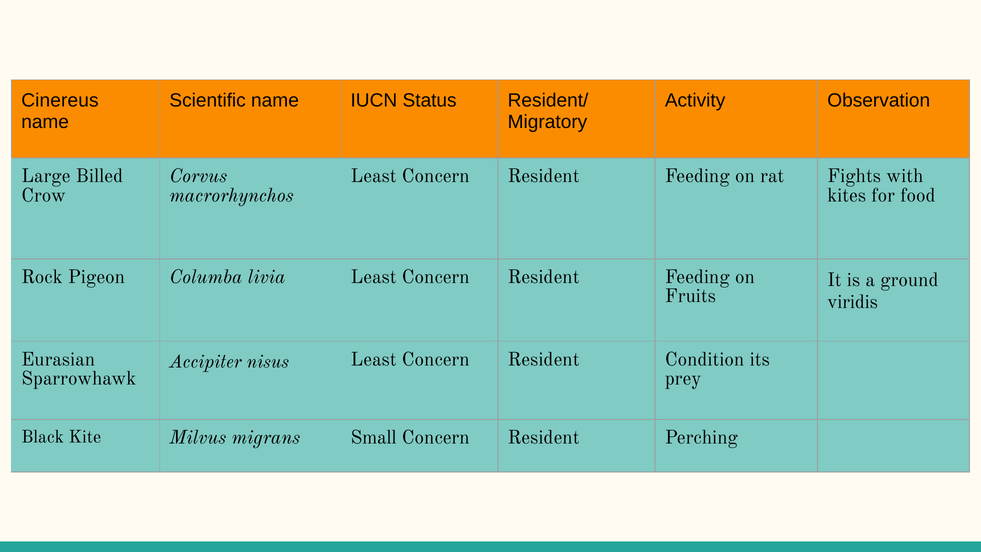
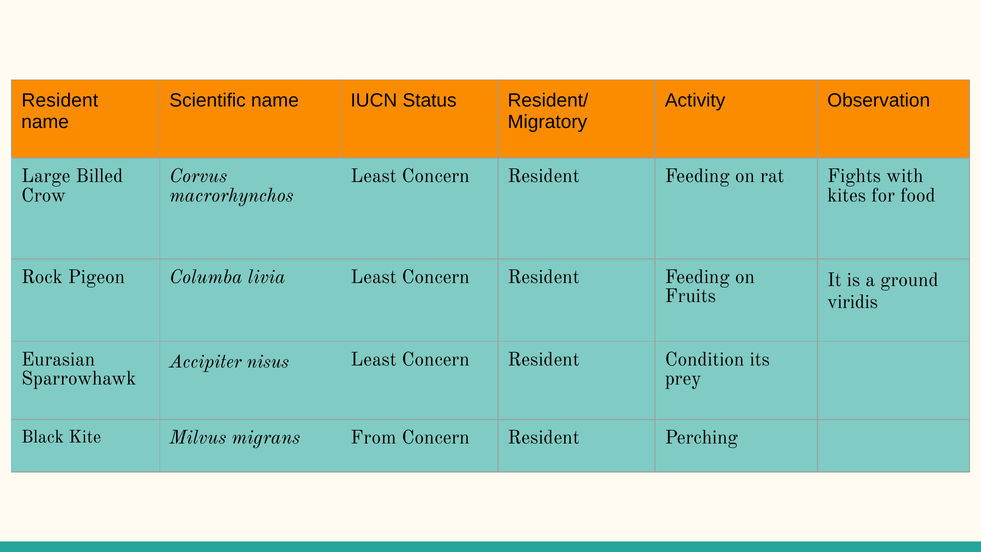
Cinereus: Cinereus -> Resident (60, 101)
Small: Small -> From (373, 437)
